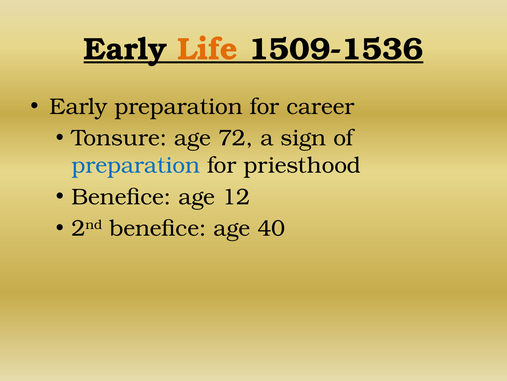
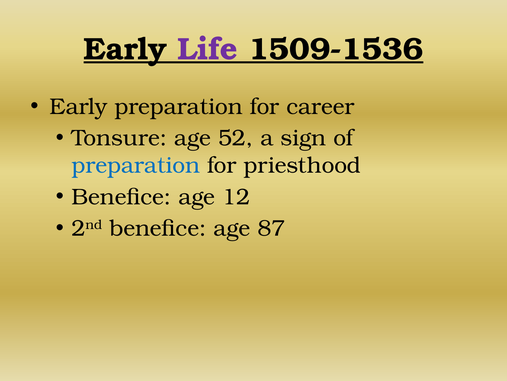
Life colour: orange -> purple (208, 49)
72: 72 -> 52 (236, 138)
40: 40 -> 87 (271, 228)
